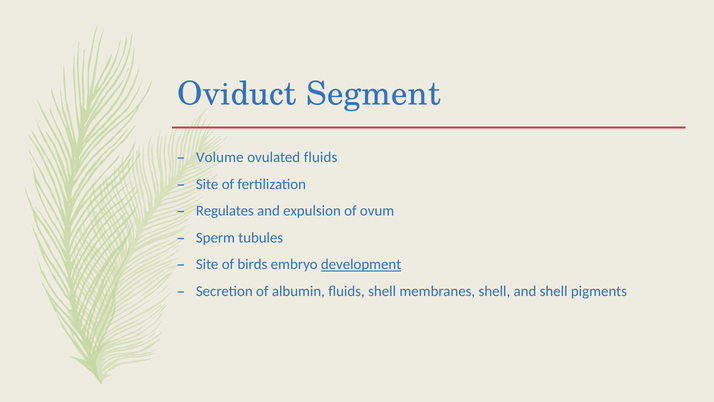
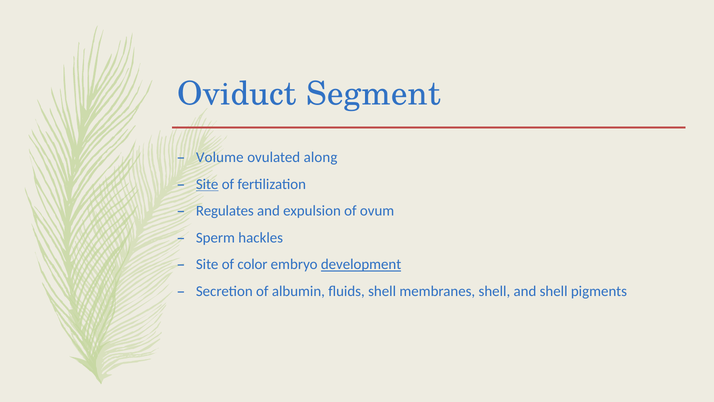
ovulated fluids: fluids -> along (321, 157)
Site underline: none -> present (207, 184)
tubules: tubules -> hackles (261, 238)
birds: birds -> color (252, 264)
